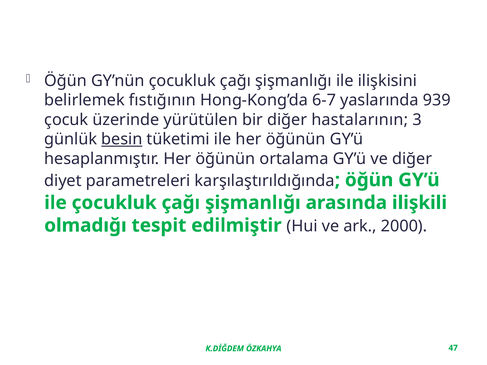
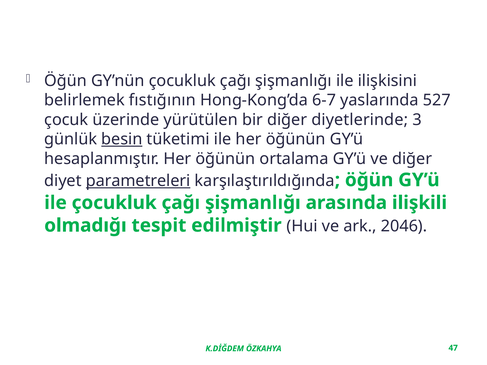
939: 939 -> 527 (437, 100)
hastalarının: hastalarının -> diyetlerinde (360, 120)
parametreleri underline: none -> present (138, 181)
2000: 2000 -> 2046 (404, 226)
